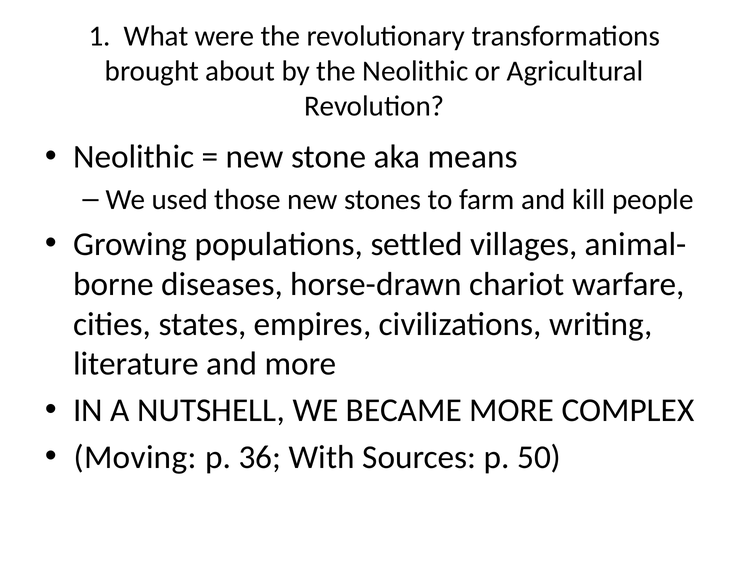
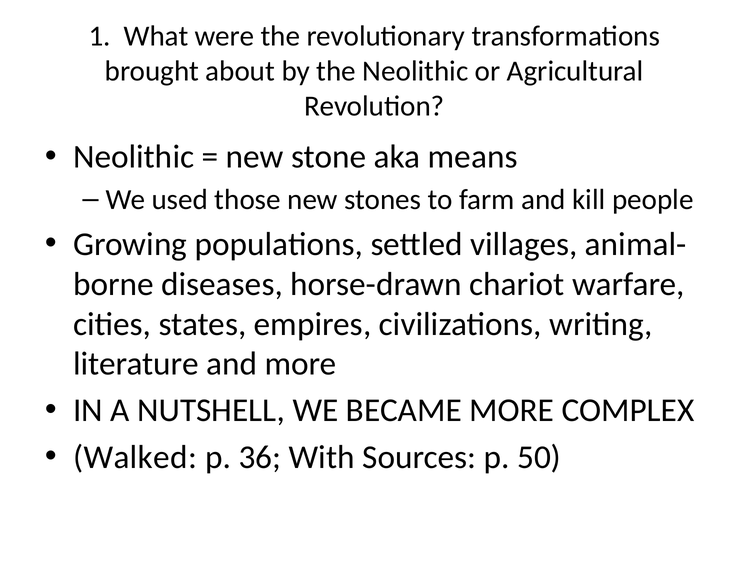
Moving: Moving -> Walked (135, 458)
